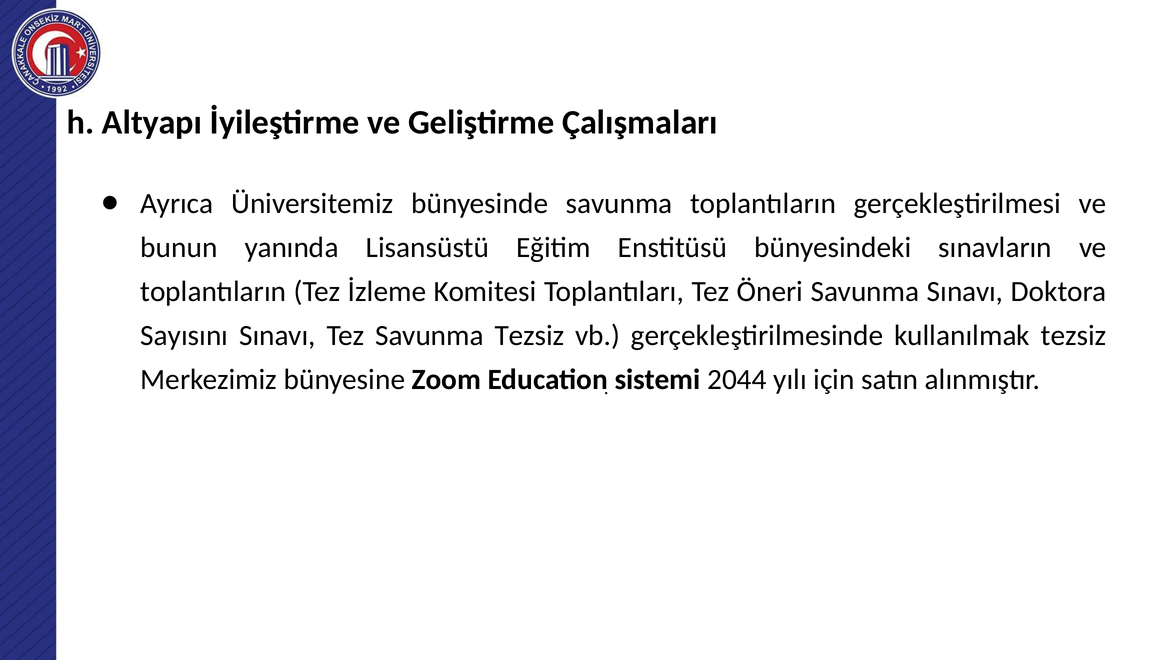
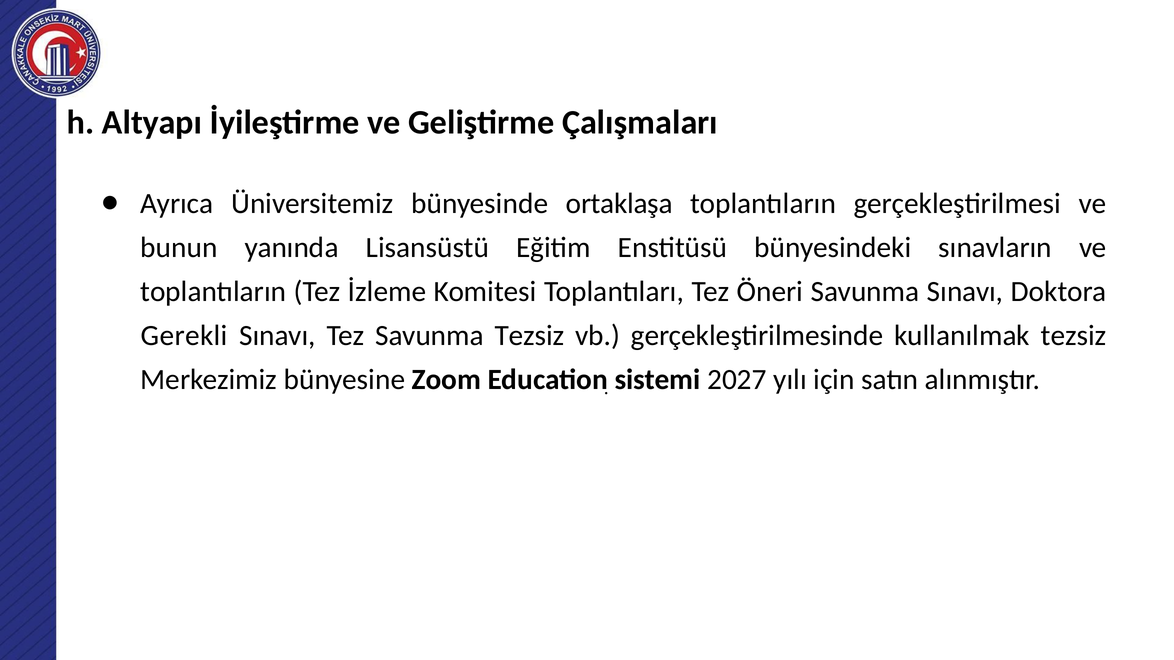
bünyesinde savunma: savunma -> ortaklaşa (619, 204)
Sayısını: Sayısını -> Gerekli (184, 336)
2044: 2044 -> 2027 (737, 380)
